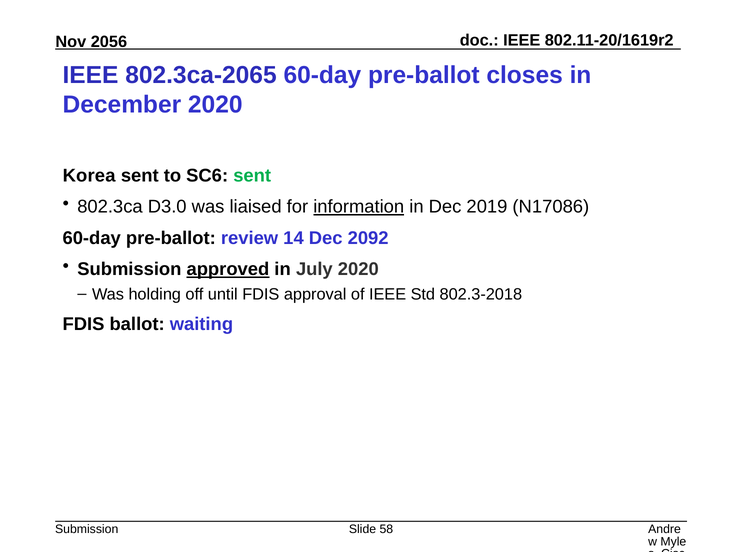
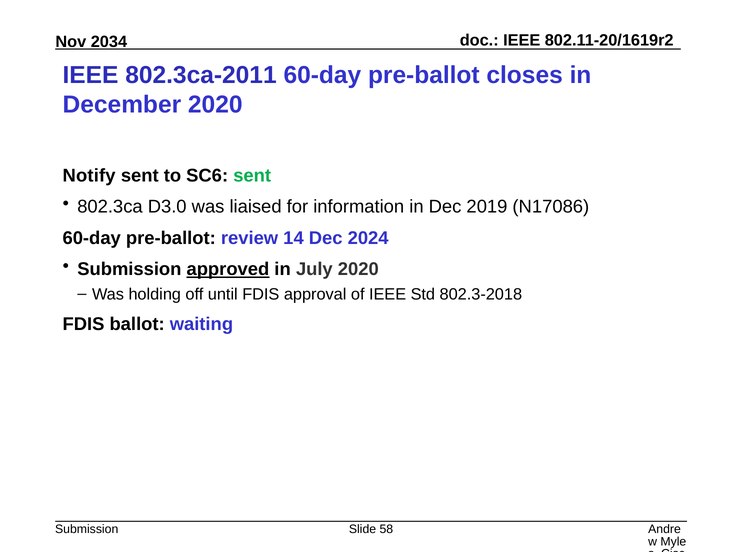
2056: 2056 -> 2034 (109, 42)
802.3ca-2065: 802.3ca-2065 -> 802.3ca-2011 (201, 75)
Korea: Korea -> Notify (89, 175)
information underline: present -> none (359, 207)
2092: 2092 -> 2024 (368, 238)
